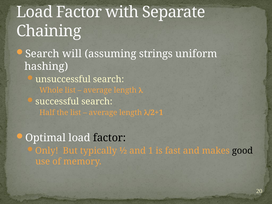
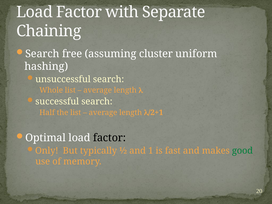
will: will -> free (72, 54)
strings: strings -> cluster (156, 54)
good colour: black -> green (242, 151)
